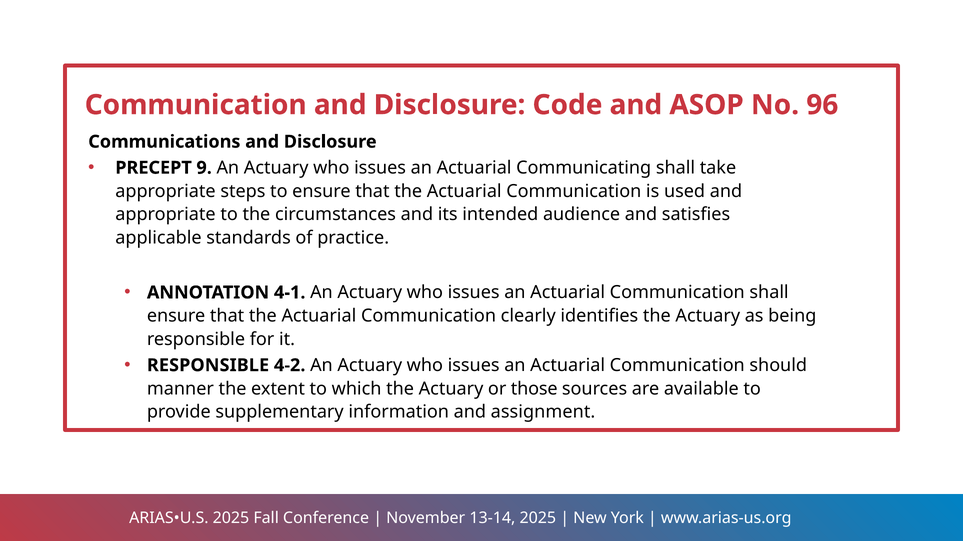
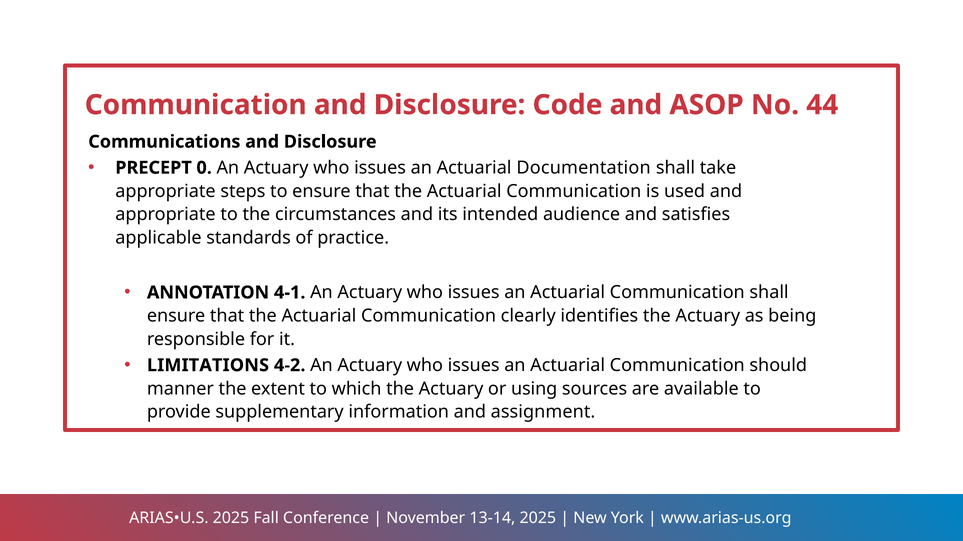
96: 96 -> 44 (822, 105)
9: 9 -> 0 (204, 168)
Communicating: Communicating -> Documentation (584, 168)
RESPONSIBLE: RESPONSIBLE -> LIMITATIONS (208, 366)
those: those -> using (534, 389)
